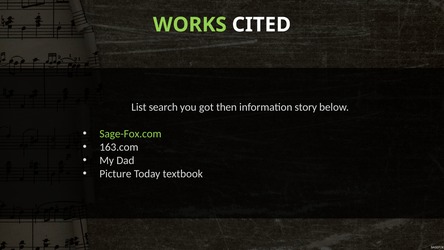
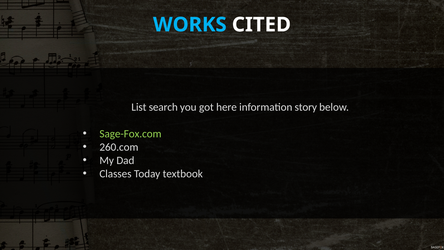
WORKS colour: light green -> light blue (190, 25)
then: then -> here (227, 107)
163.com: 163.com -> 260.com (119, 147)
Picture: Picture -> Classes (115, 174)
